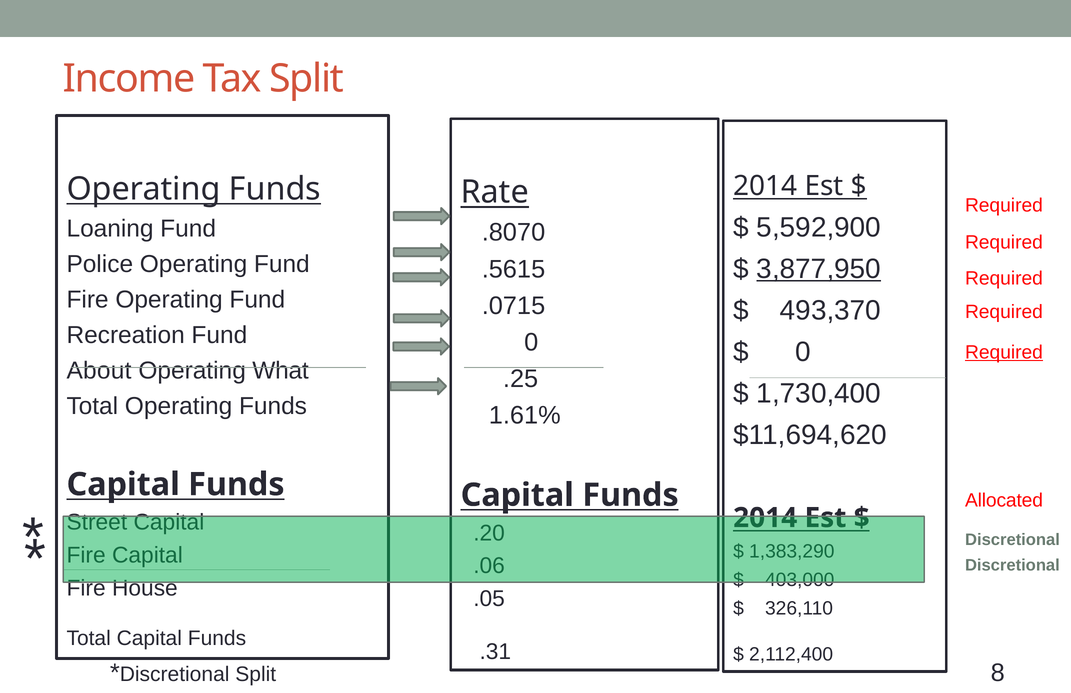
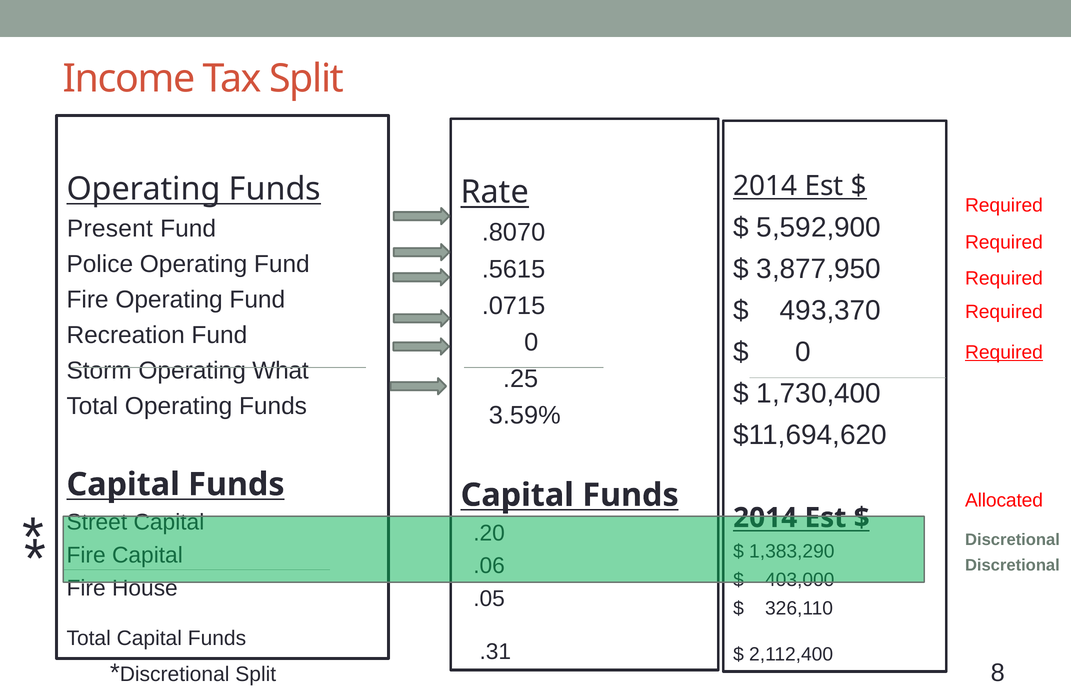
Loaning: Loaning -> Present (110, 229)
3,877,950 underline: present -> none (819, 269)
About: About -> Storm (99, 371)
1.61%: 1.61% -> 3.59% (525, 415)
